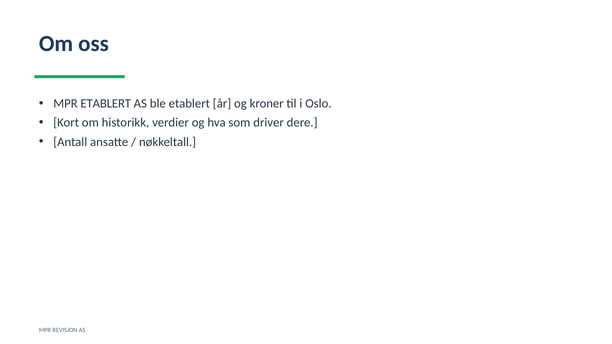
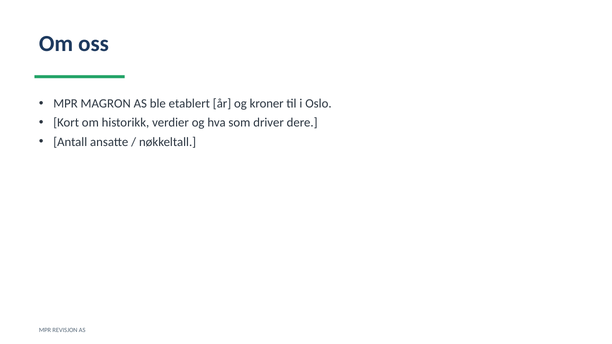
MPR ETABLERT: ETABLERT -> MAGRON (106, 104)
